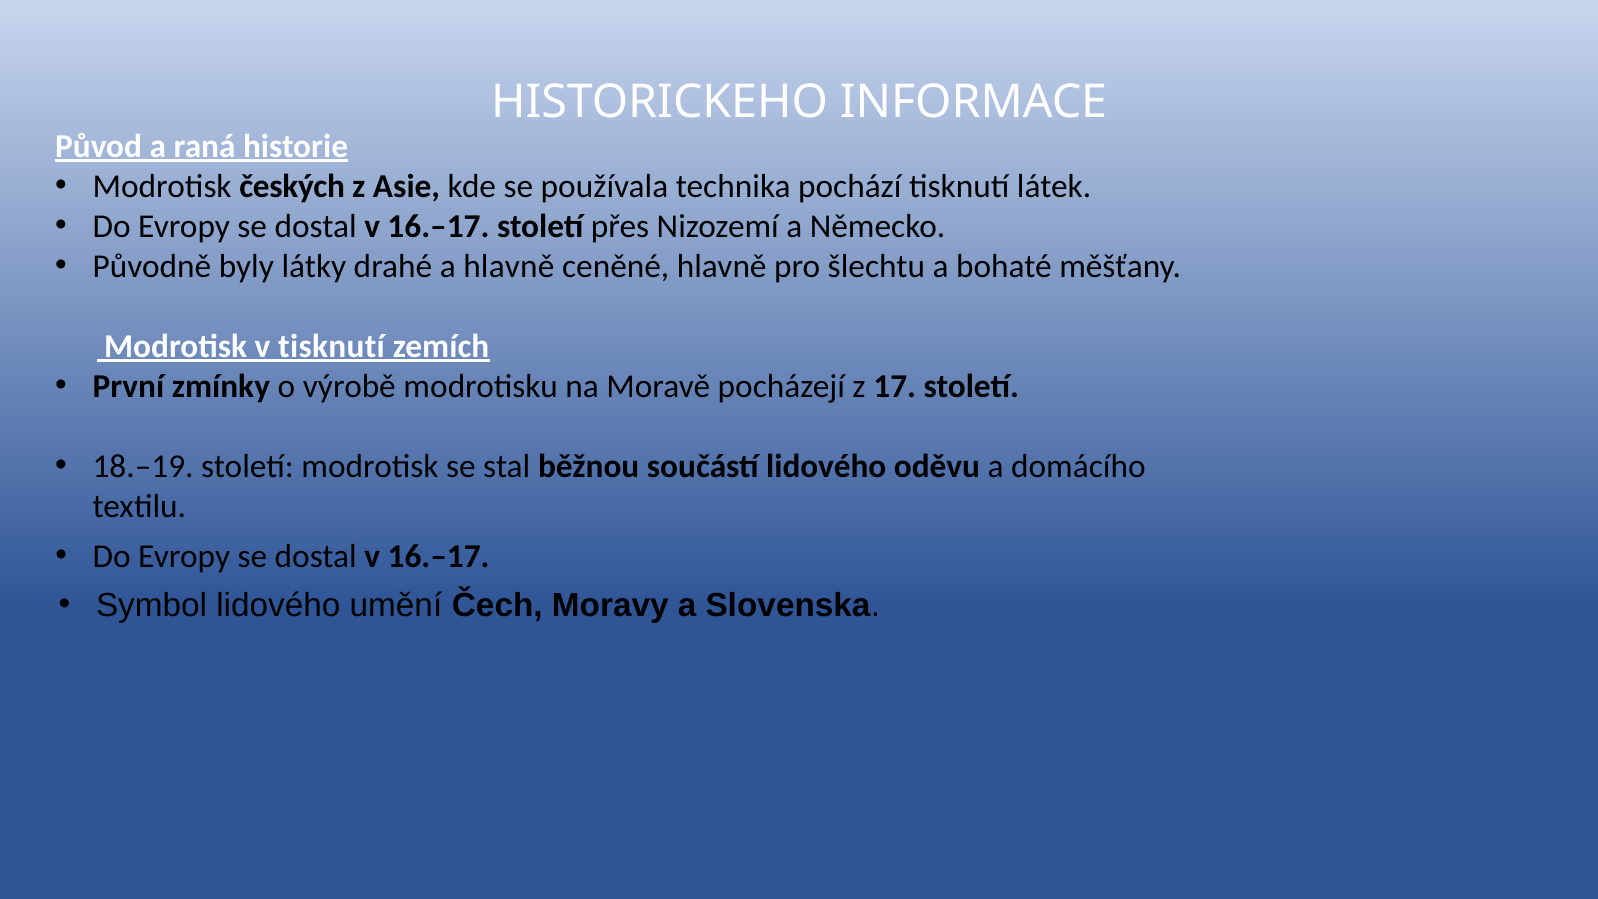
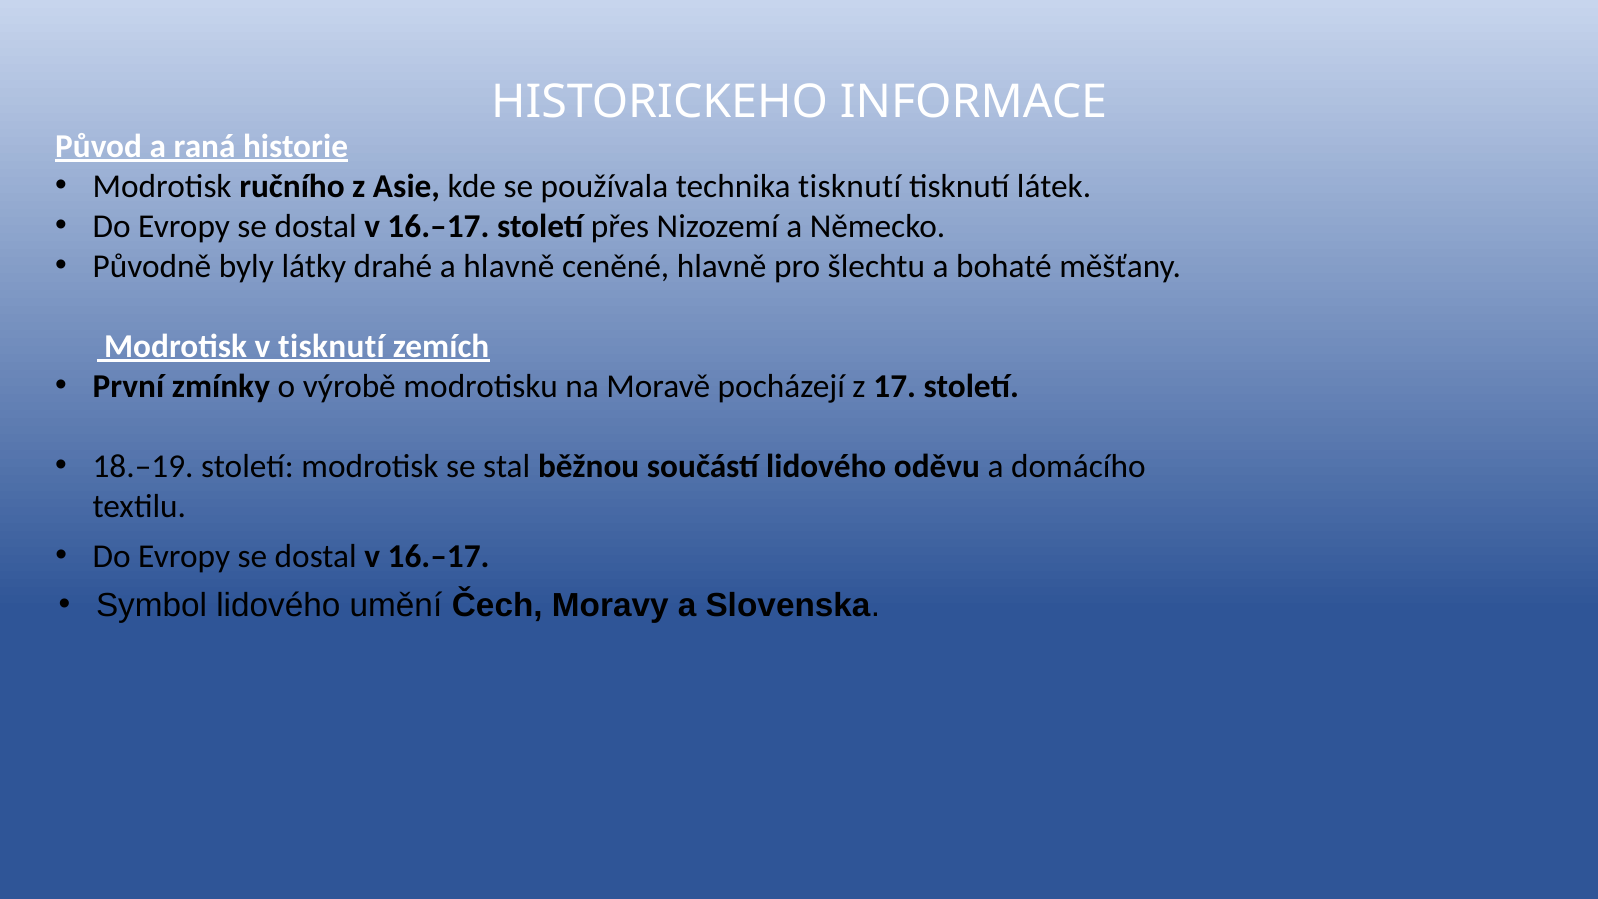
českých: českých -> ručního (292, 186)
technika pochází: pochází -> tisknutí (850, 186)
